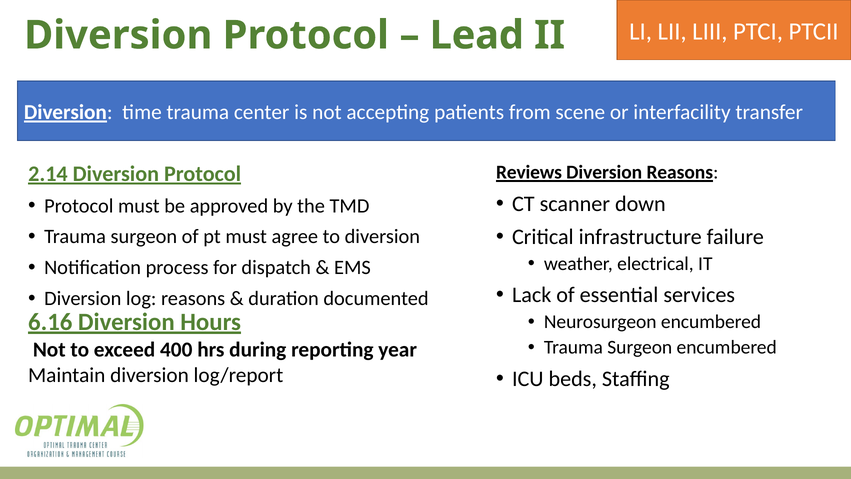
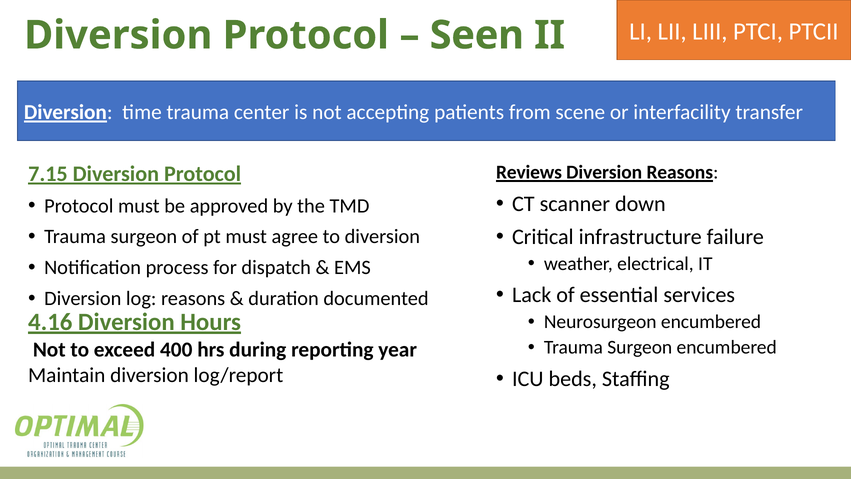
Lead: Lead -> Seen (477, 35)
2.14: 2.14 -> 7.15 (48, 174)
6.16: 6.16 -> 4.16 (50, 322)
